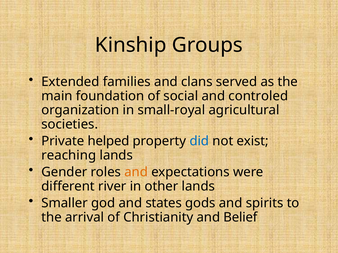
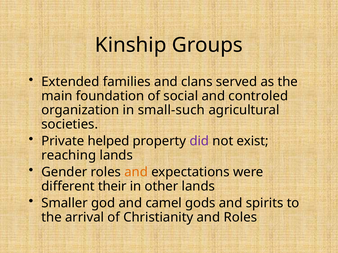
small-royal: small-royal -> small-such (171, 110)
did colour: blue -> purple (199, 141)
river: river -> their (112, 187)
states: states -> camel (164, 203)
and Belief: Belief -> Roles (240, 218)
